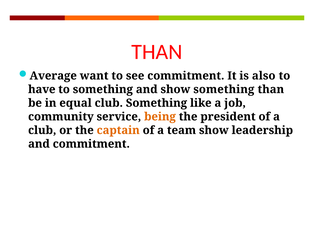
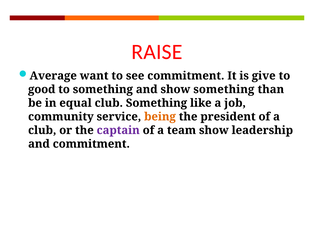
THAN: THAN -> RAISE (157, 52)
also: also -> give (264, 76)
have: have -> good (42, 89)
captain colour: orange -> purple (118, 130)
